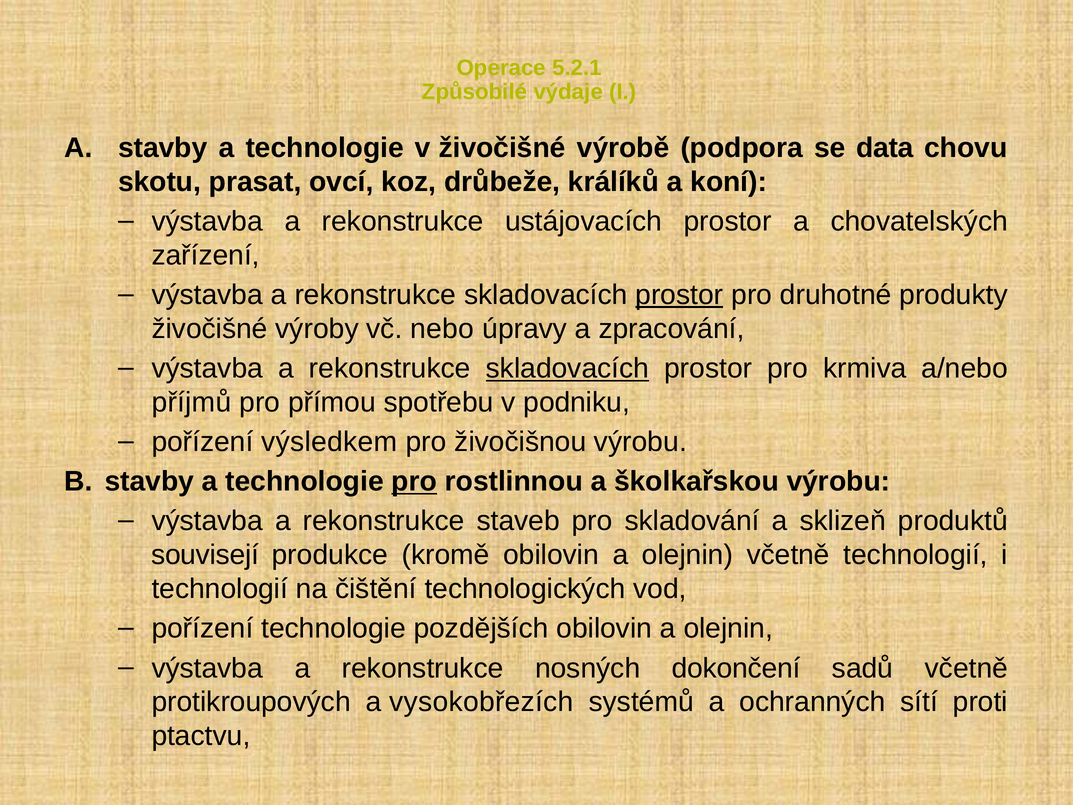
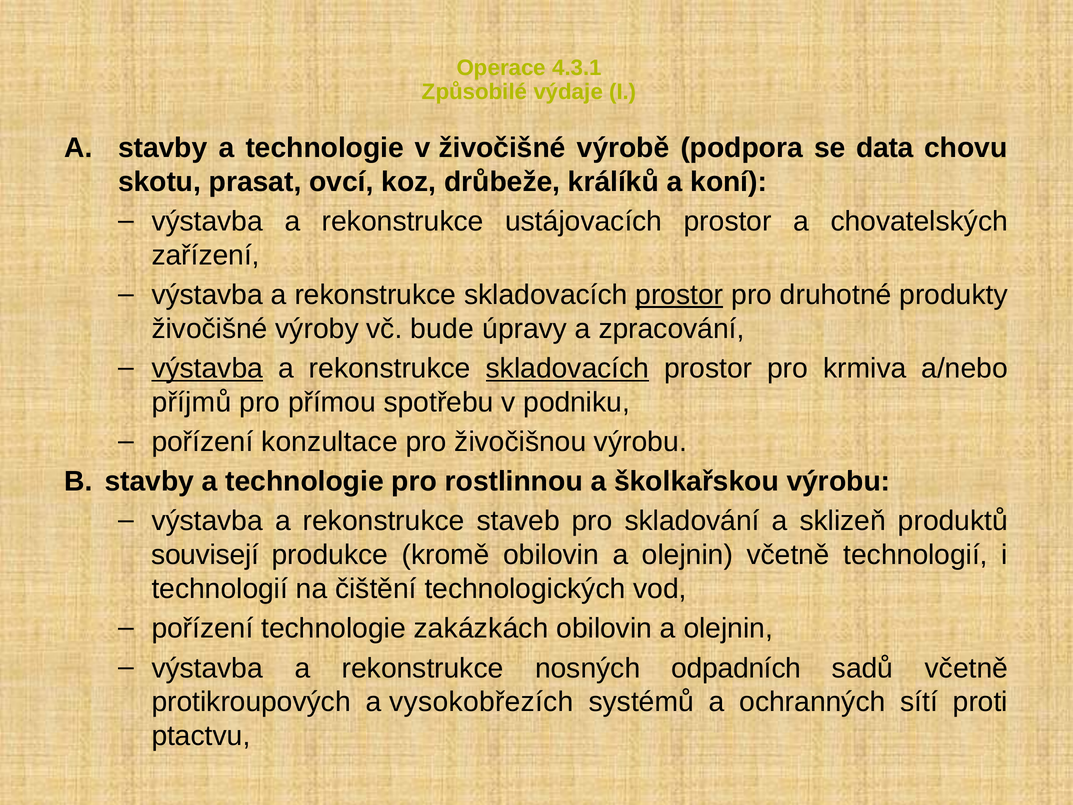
5.2.1: 5.2.1 -> 4.3.1 (577, 68)
nebo: nebo -> bude (442, 329)
výstavba underline: none -> present (207, 368)
výsledkem: výsledkem -> konzultace (330, 442)
pro underline: present -> none (414, 481)
pozdějších: pozdějších -> zakázkách (481, 628)
dokončení: dokončení -> odpadních (736, 668)
